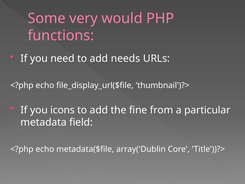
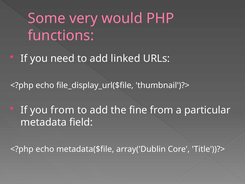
needs: needs -> linked (126, 58)
you icons: icons -> from (62, 110)
